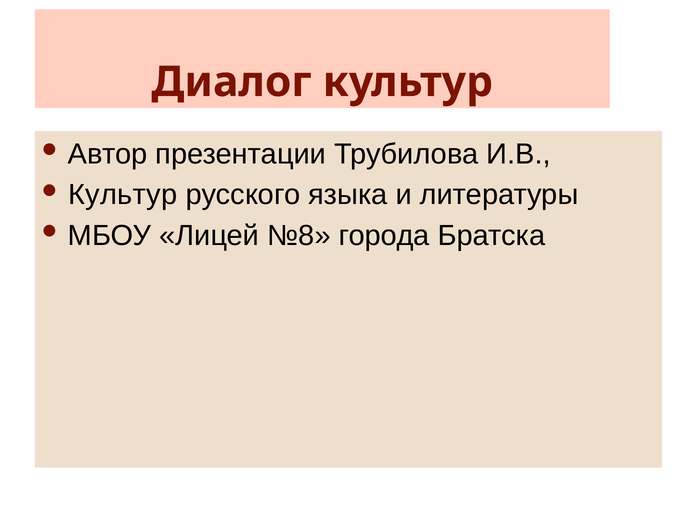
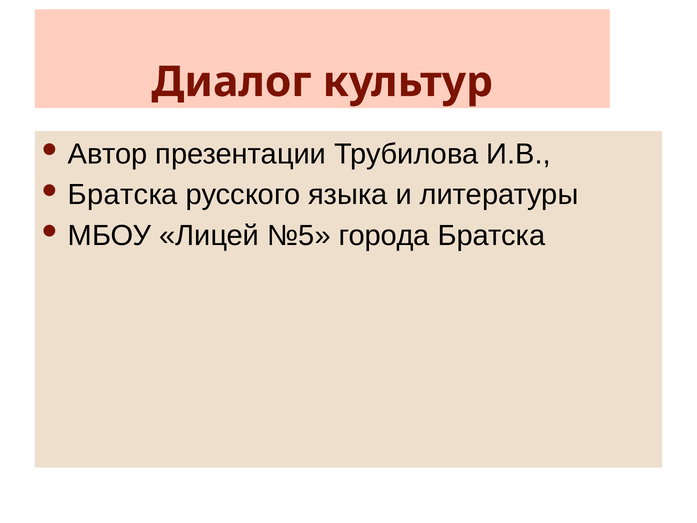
Культур: Культур -> Братска (123, 195)
№8: №8 -> №5 (299, 235)
